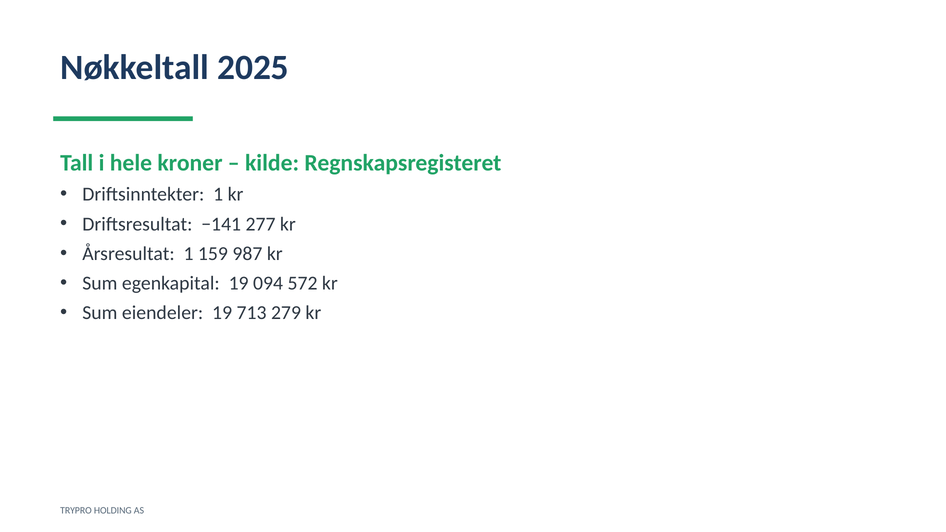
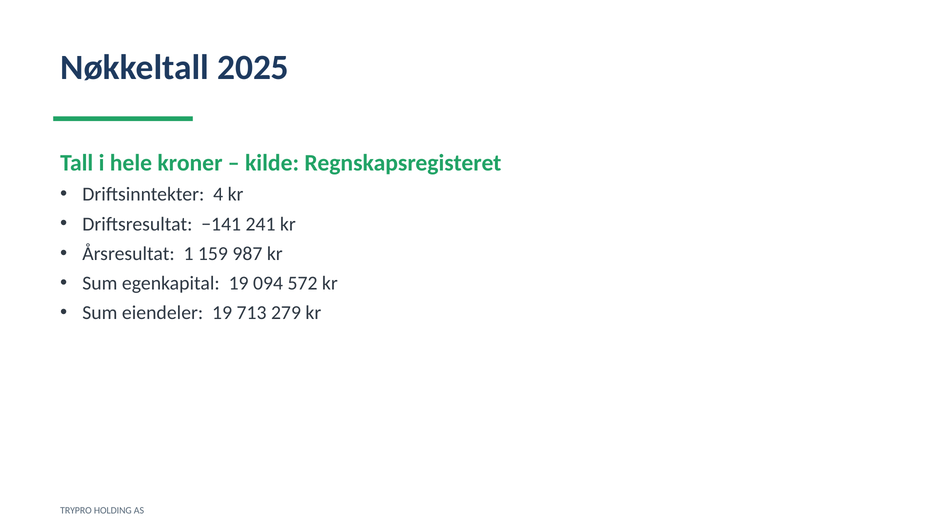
Driftsinntekter 1: 1 -> 4 (218, 195)
277: 277 -> 241 (261, 224)
